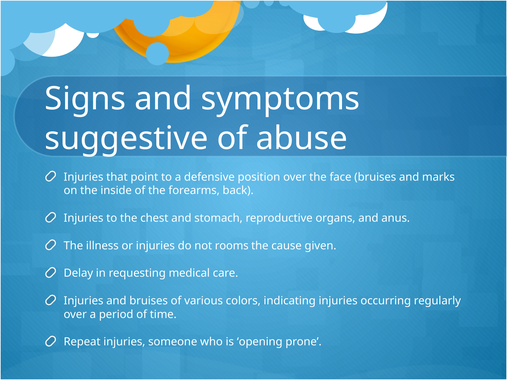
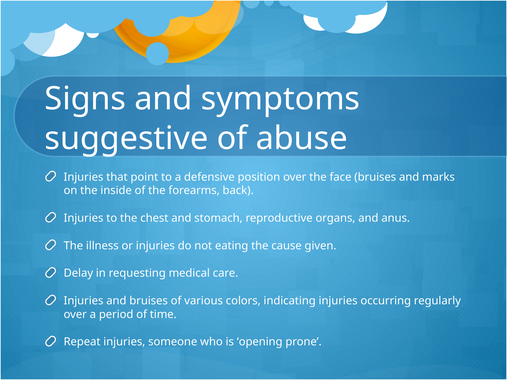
rooms: rooms -> eating (232, 246)
